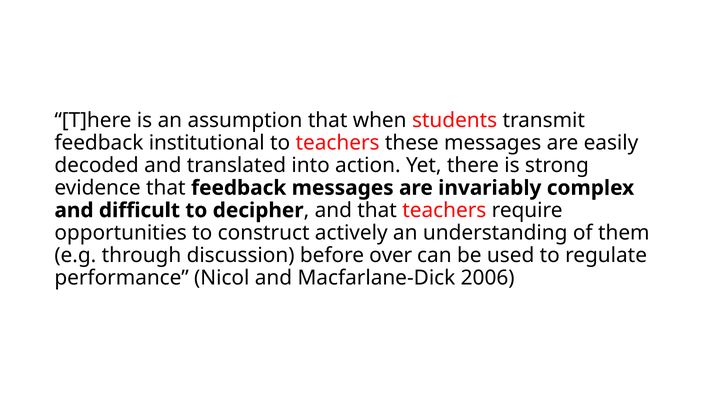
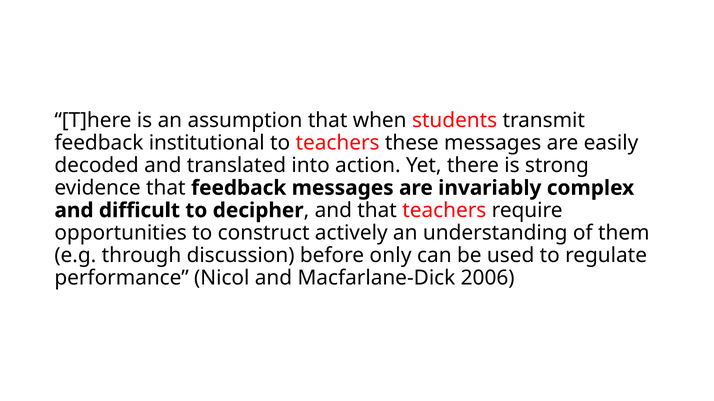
over: over -> only (390, 256)
